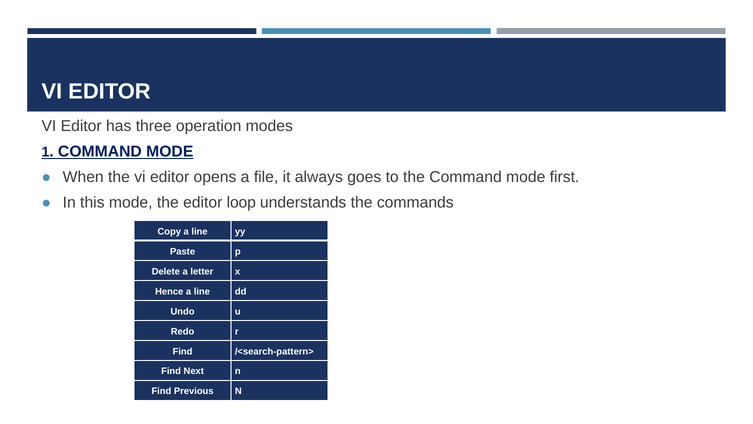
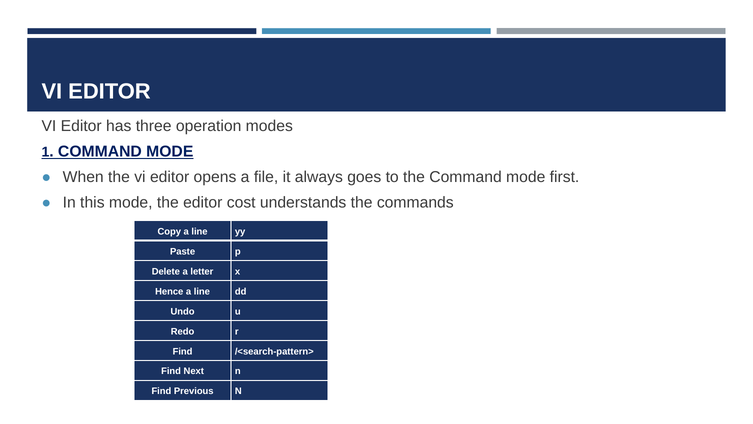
loop: loop -> cost (241, 202)
